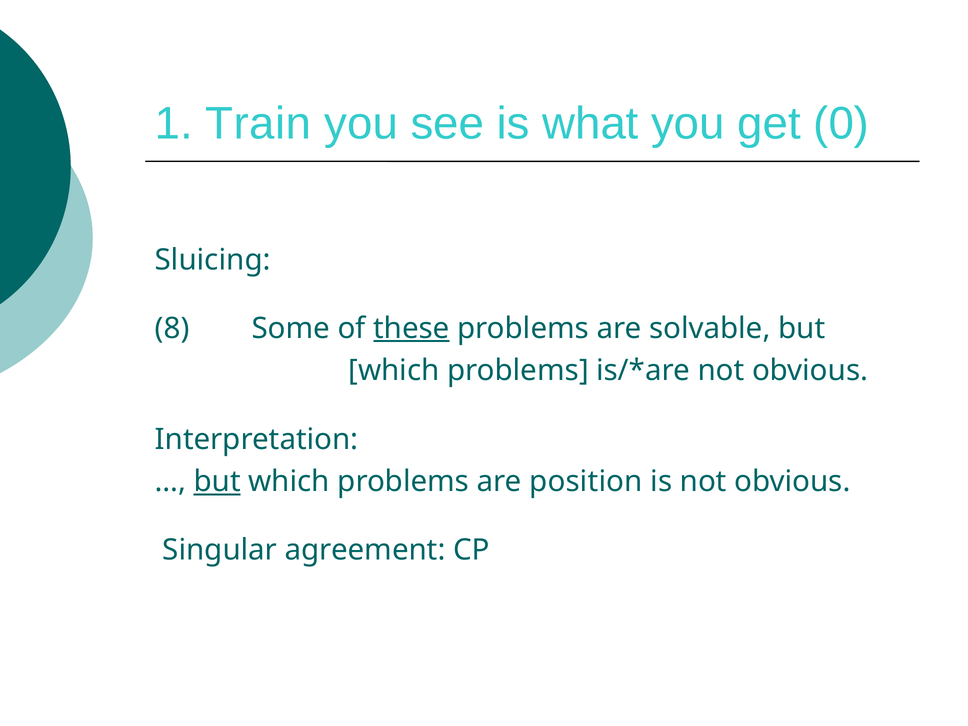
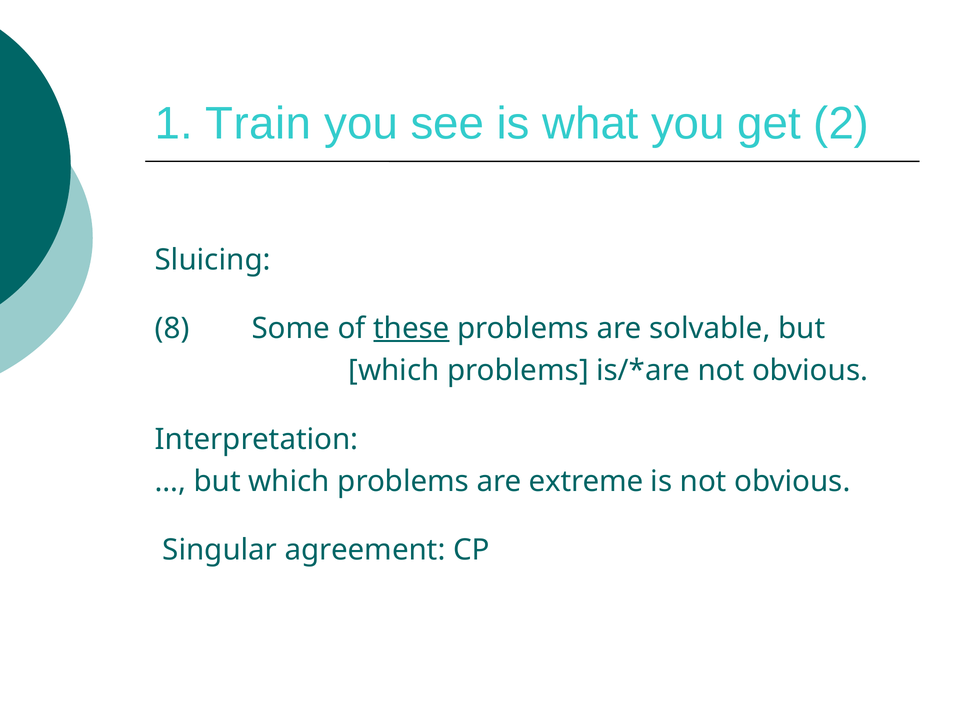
0: 0 -> 2 (841, 124)
but underline: present -> none (217, 482)
position: position -> extreme (586, 482)
